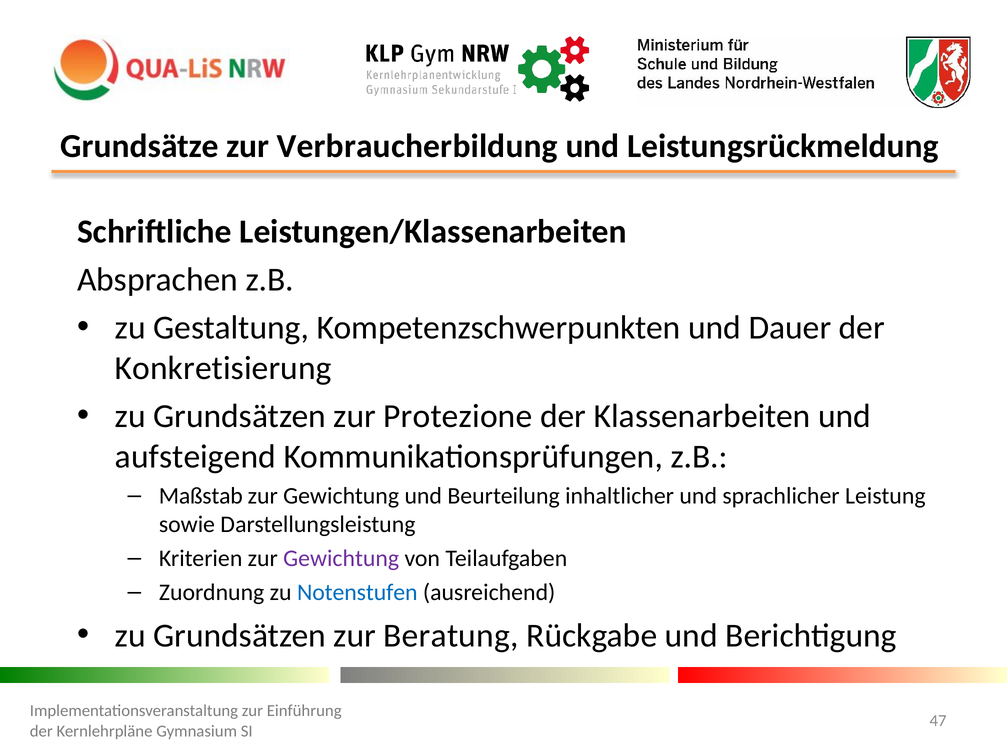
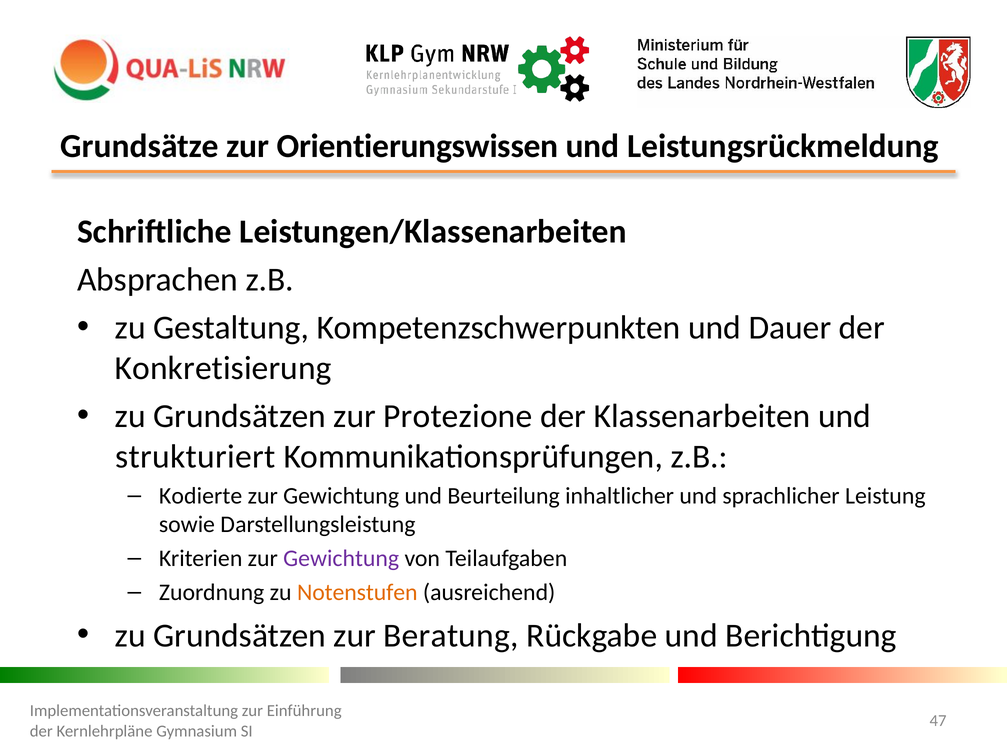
Verbraucherbildung: Verbraucherbildung -> Orientierungswissen (418, 146)
aufsteigend: aufsteigend -> strukturiert (195, 457)
Maßstab: Maßstab -> Kodierte (201, 496)
Notenstufen colour: blue -> orange (357, 593)
